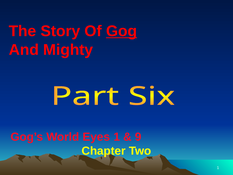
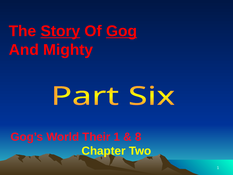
Story underline: none -> present (60, 31)
Eyes: Eyes -> Their (96, 137)
9: 9 -> 8 (138, 137)
